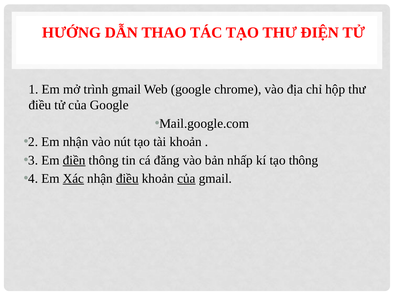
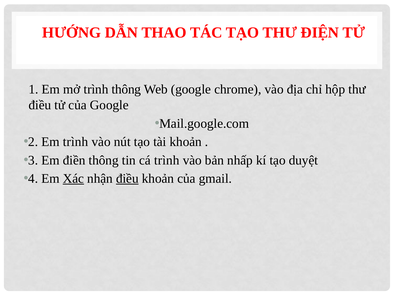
trình gmail: gmail -> thông (126, 90)
Em nhận: nhận -> trình (76, 142)
điền underline: present -> none (74, 160)
cá đăng: đăng -> trình (167, 160)
tạo thông: thông -> duyệt (303, 160)
của underline: present -> none (186, 179)
